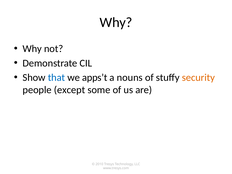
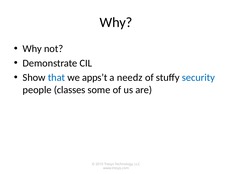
nouns: nouns -> needz (130, 78)
security colour: orange -> blue (198, 78)
except: except -> classes (70, 90)
